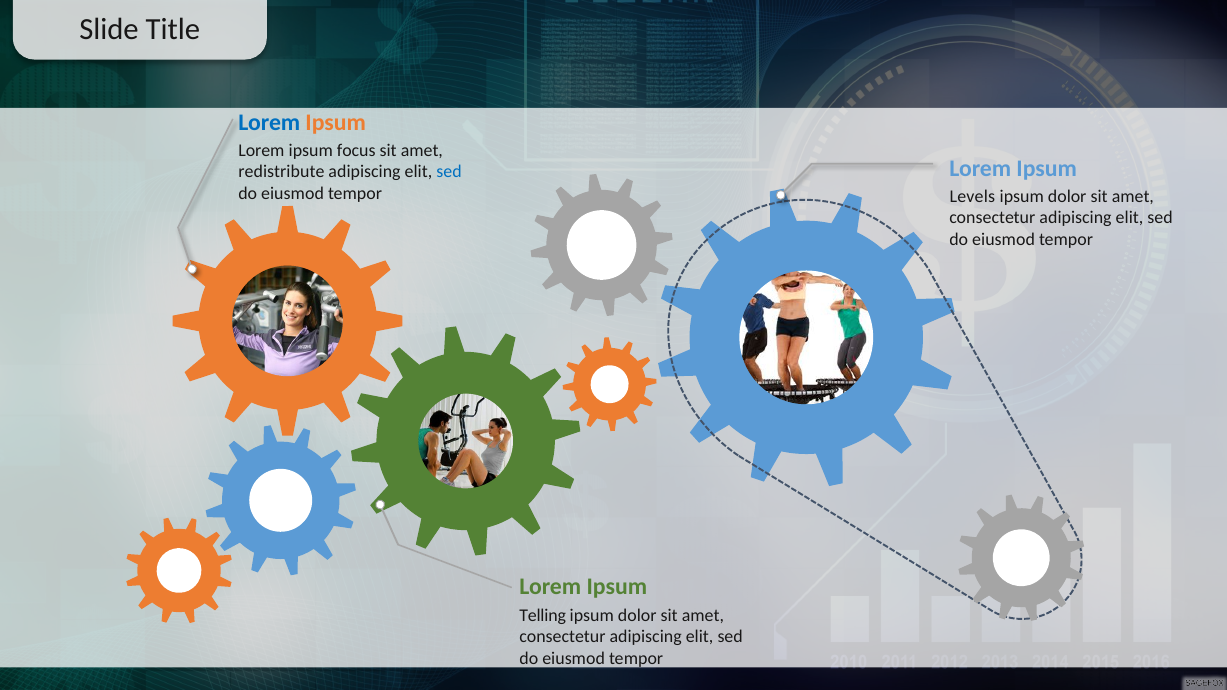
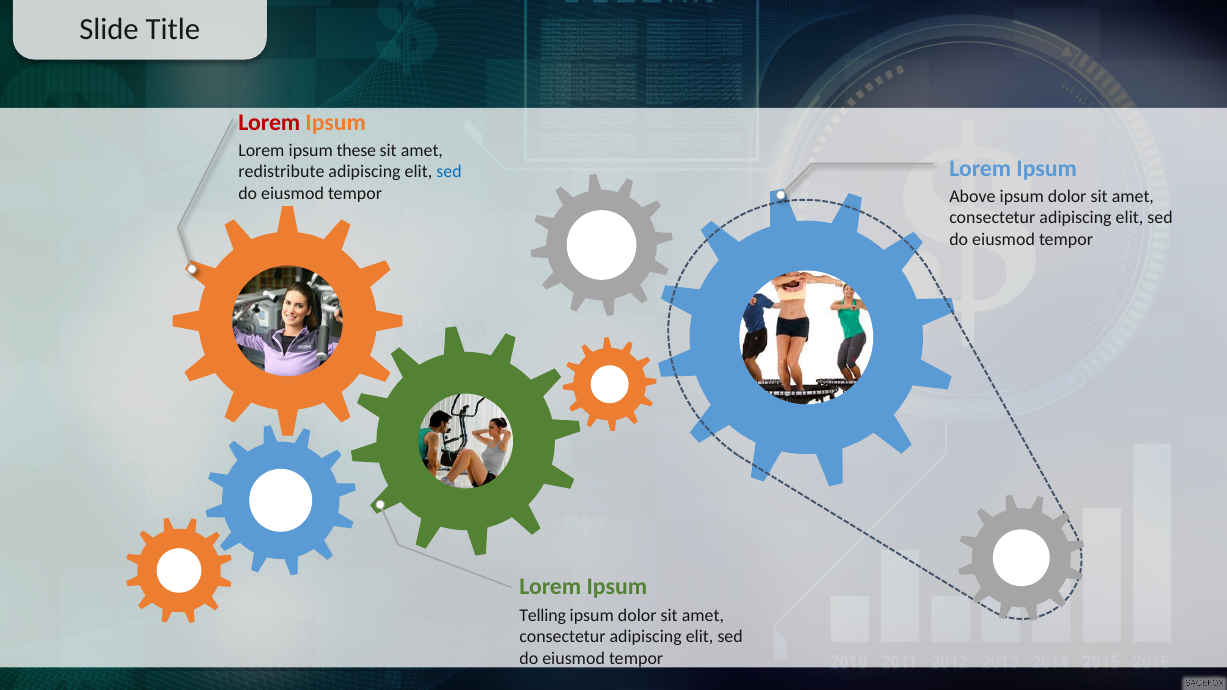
Lorem colour: blue -> red (269, 122)
focus: focus -> these (356, 151)
Levels: Levels -> Above (972, 196)
